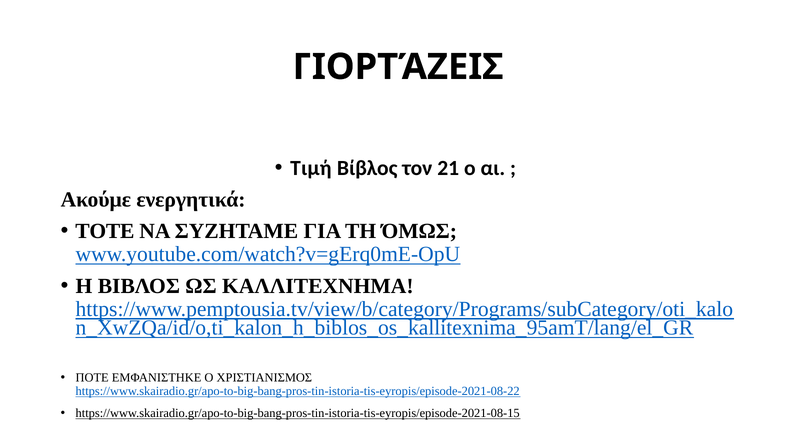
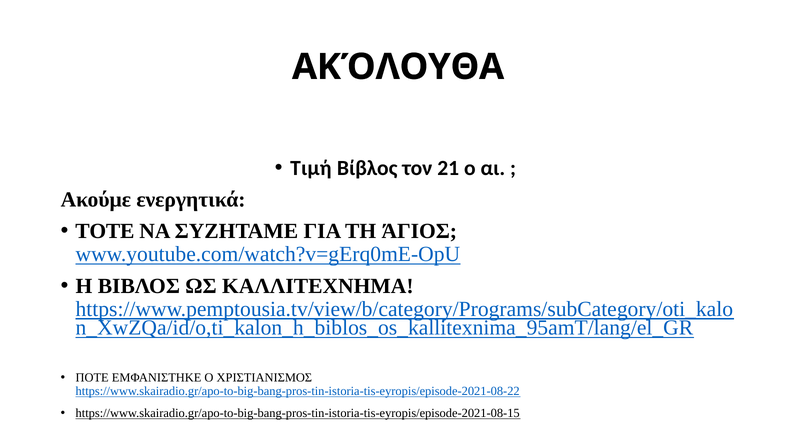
ΓΙΟΡΤΆΖΕΙΣ: ΓΙΟΡΤΆΖΕΙΣ -> ΑΚΌΛΟΥΘΑ (398, 67)
ΌΜΩΣ: ΌΜΩΣ -> ΆΓΙΟΣ (419, 231)
